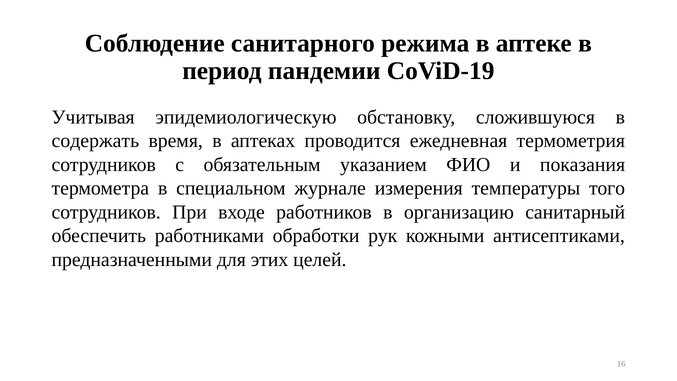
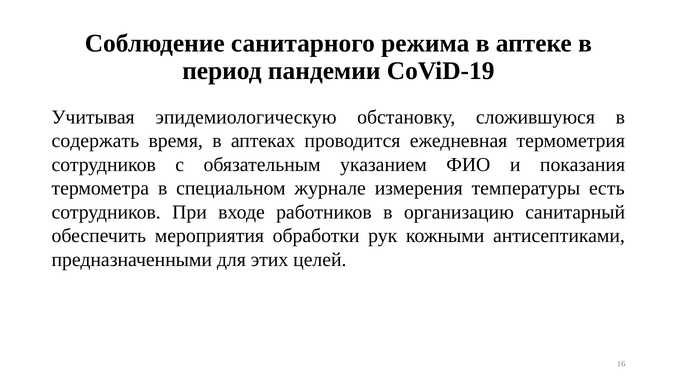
того: того -> есть (607, 188)
работниками: работниками -> мероприятия (209, 236)
